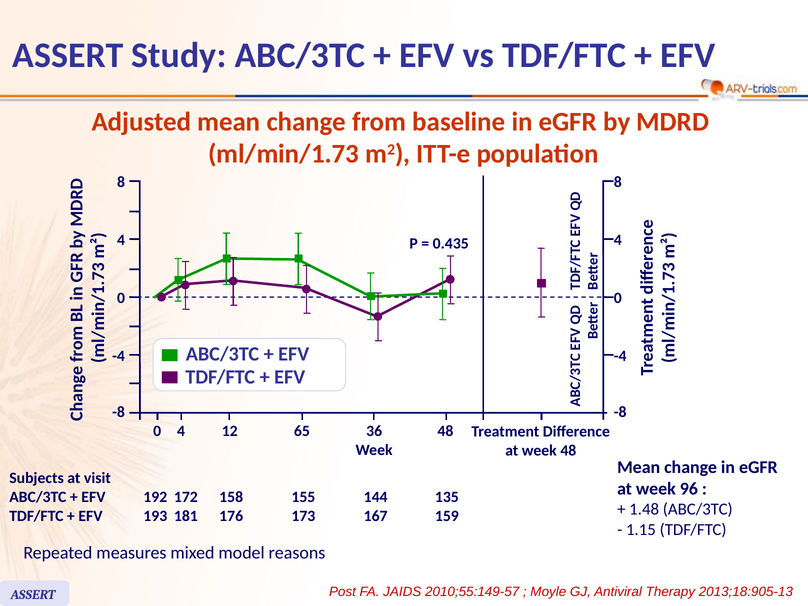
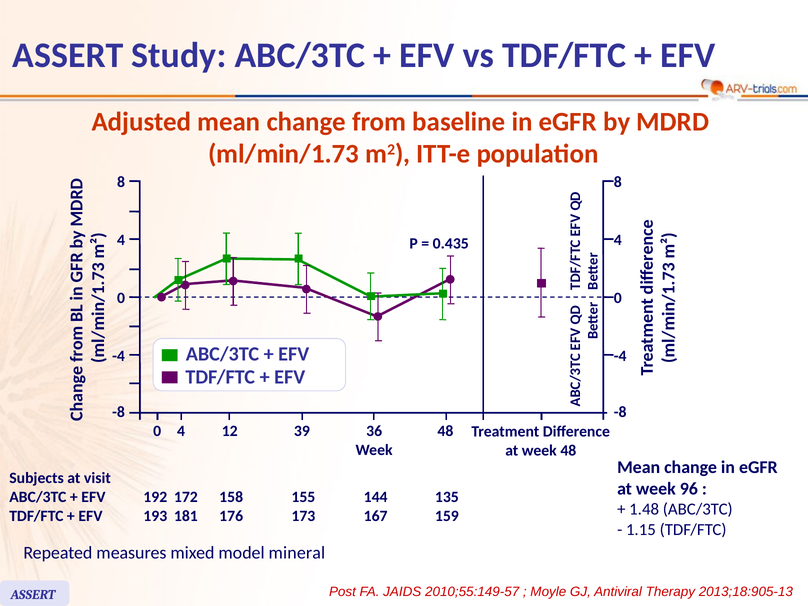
65: 65 -> 39 (302, 431)
reasons: reasons -> mineral (297, 553)
